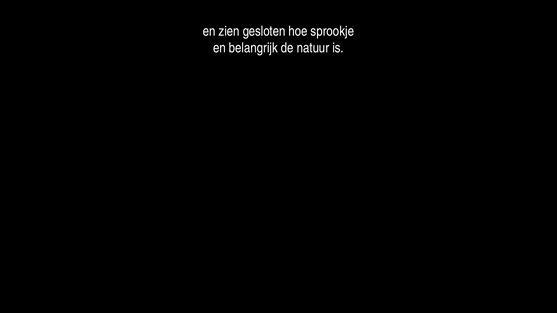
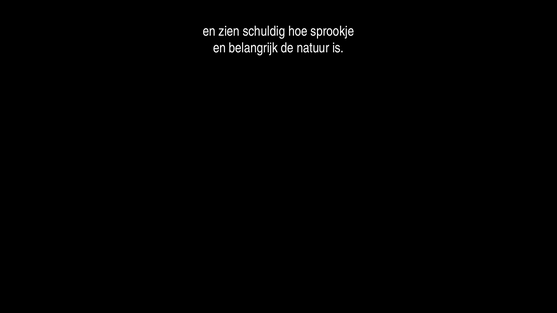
gesloten: gesloten -> schuldig (264, 31)
